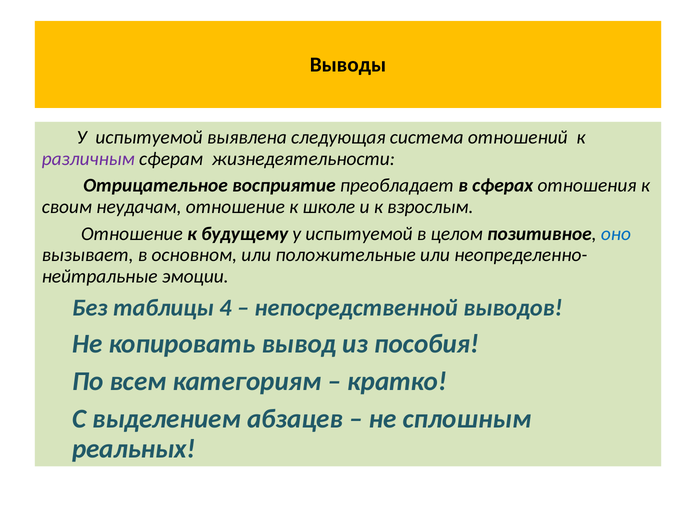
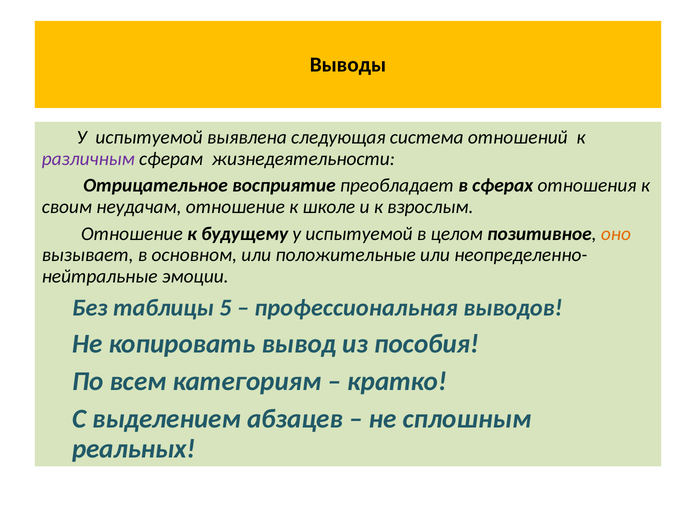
оно colour: blue -> orange (616, 234)
4: 4 -> 5 (225, 308)
непосредственной: непосредственной -> профессиональная (356, 308)
